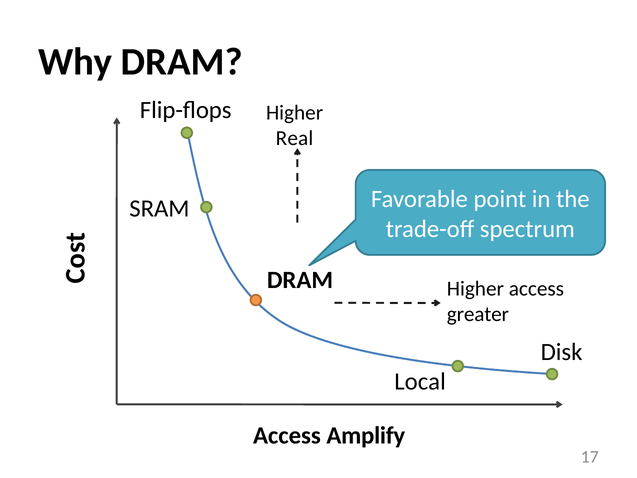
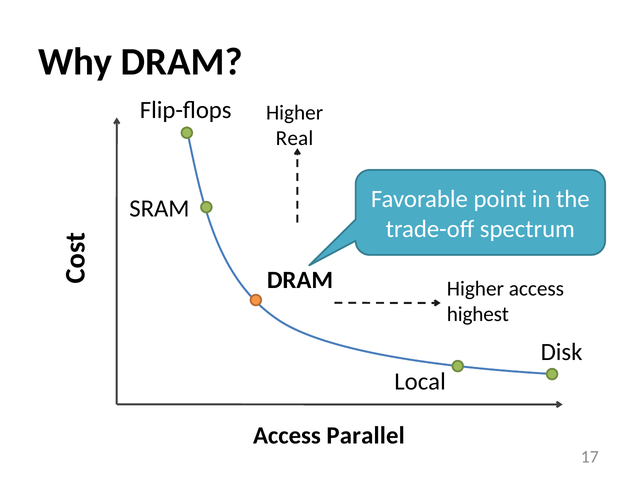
greater: greater -> highest (478, 314)
Amplify: Amplify -> Parallel (366, 435)
